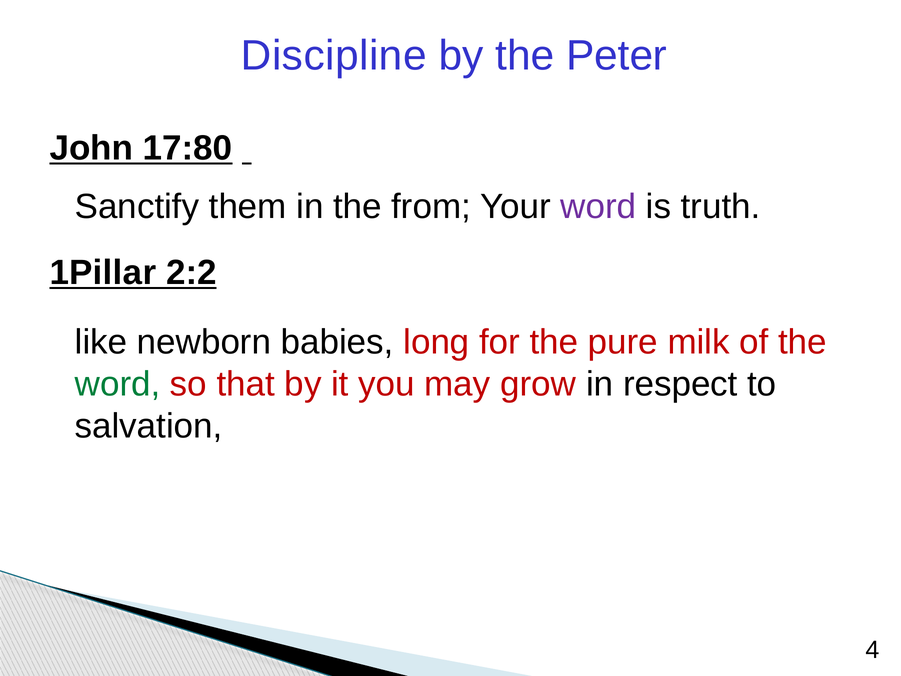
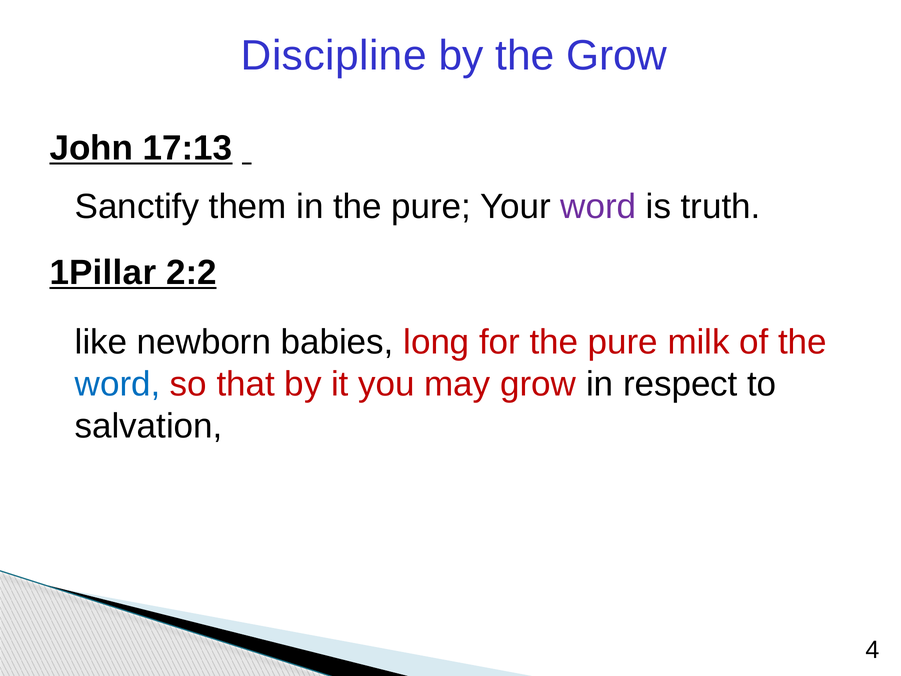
the Peter: Peter -> Grow (617, 55)
17:80: 17:80 -> 17:13 (188, 148)
in the from: from -> pure (431, 207)
word colour: green -> blue (118, 384)
